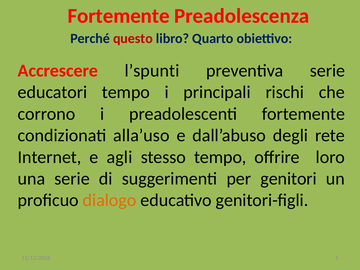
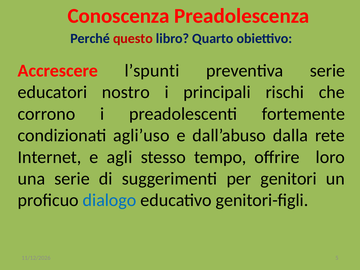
Fortemente: Fortemente -> Conoscenza (119, 16)
educatori tempo: tempo -> nostro (126, 92)
alla’uso: alla’uso -> agli’uso (141, 135)
degli: degli -> dalla (290, 135)
dialogo colour: orange -> blue (110, 200)
